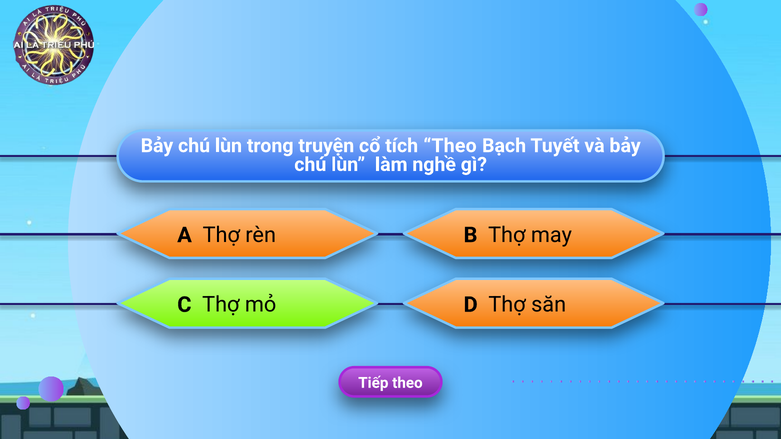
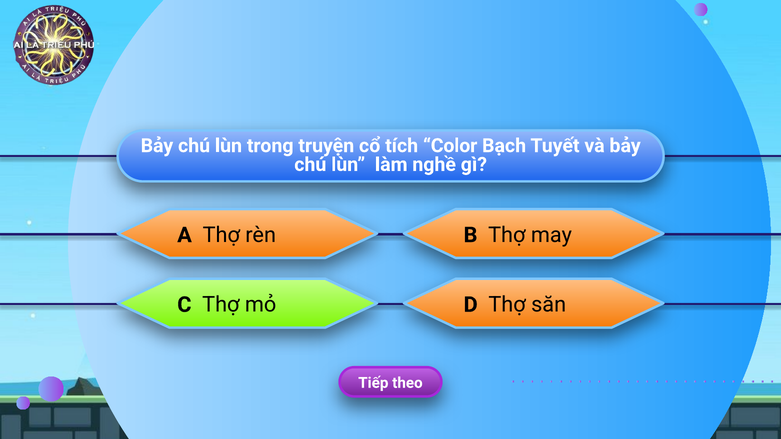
tích Theo: Theo -> Color (450, 146)
